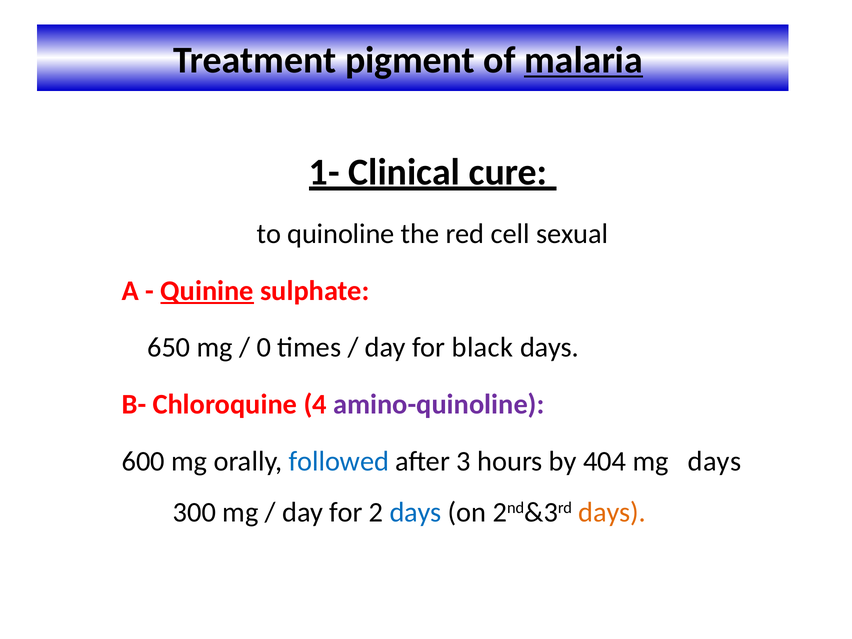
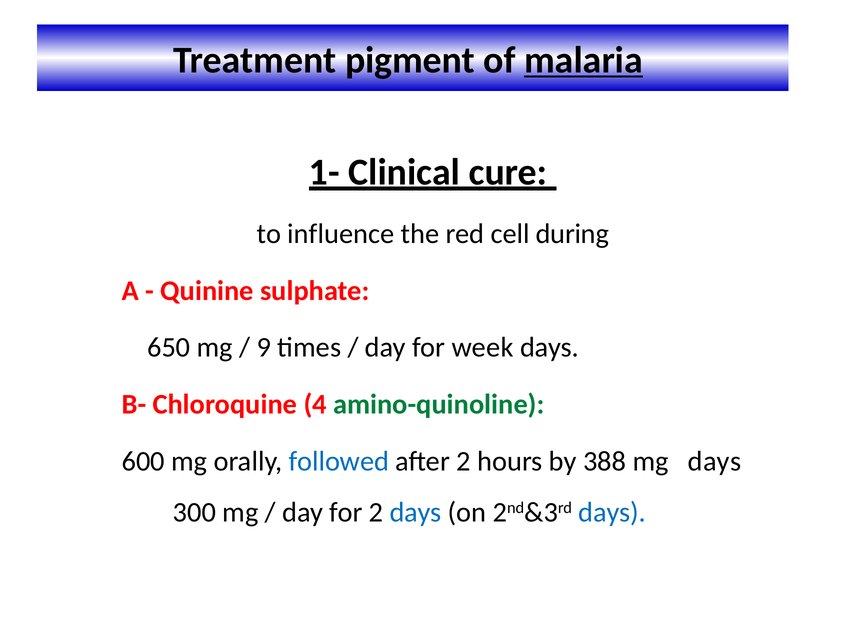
quinoline: quinoline -> influence (341, 234)
sexual: sexual -> during (572, 234)
Quinine underline: present -> none (207, 291)
0: 0 -> 9 (264, 348)
black: black -> week (482, 348)
amino-quinoline colour: purple -> green (439, 404)
after 3: 3 -> 2 (464, 461)
404: 404 -> 388 (605, 461)
days colour: orange -> blue (612, 512)
